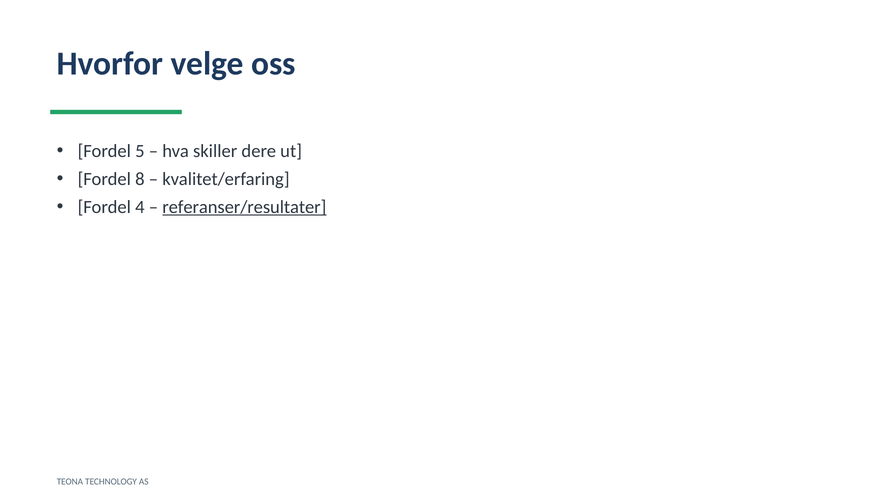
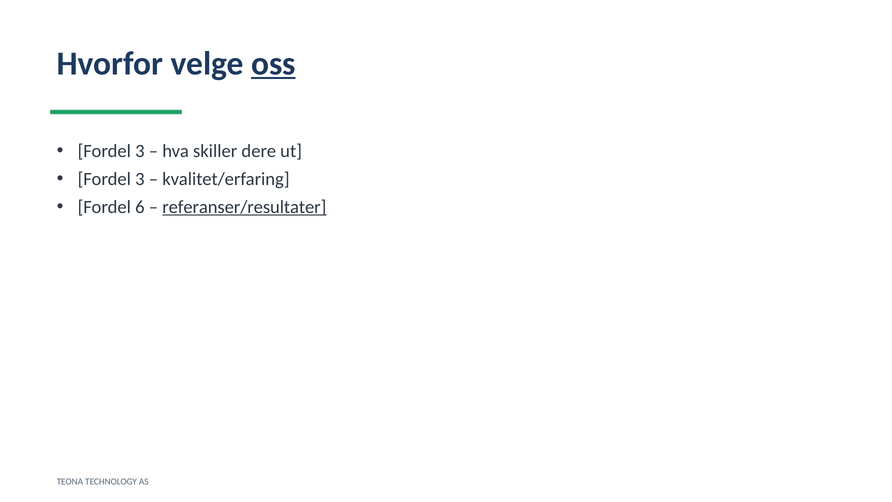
oss underline: none -> present (273, 64)
5: 5 -> 3 (140, 151)
8: 8 -> 3 (140, 179)
4: 4 -> 6 (140, 207)
